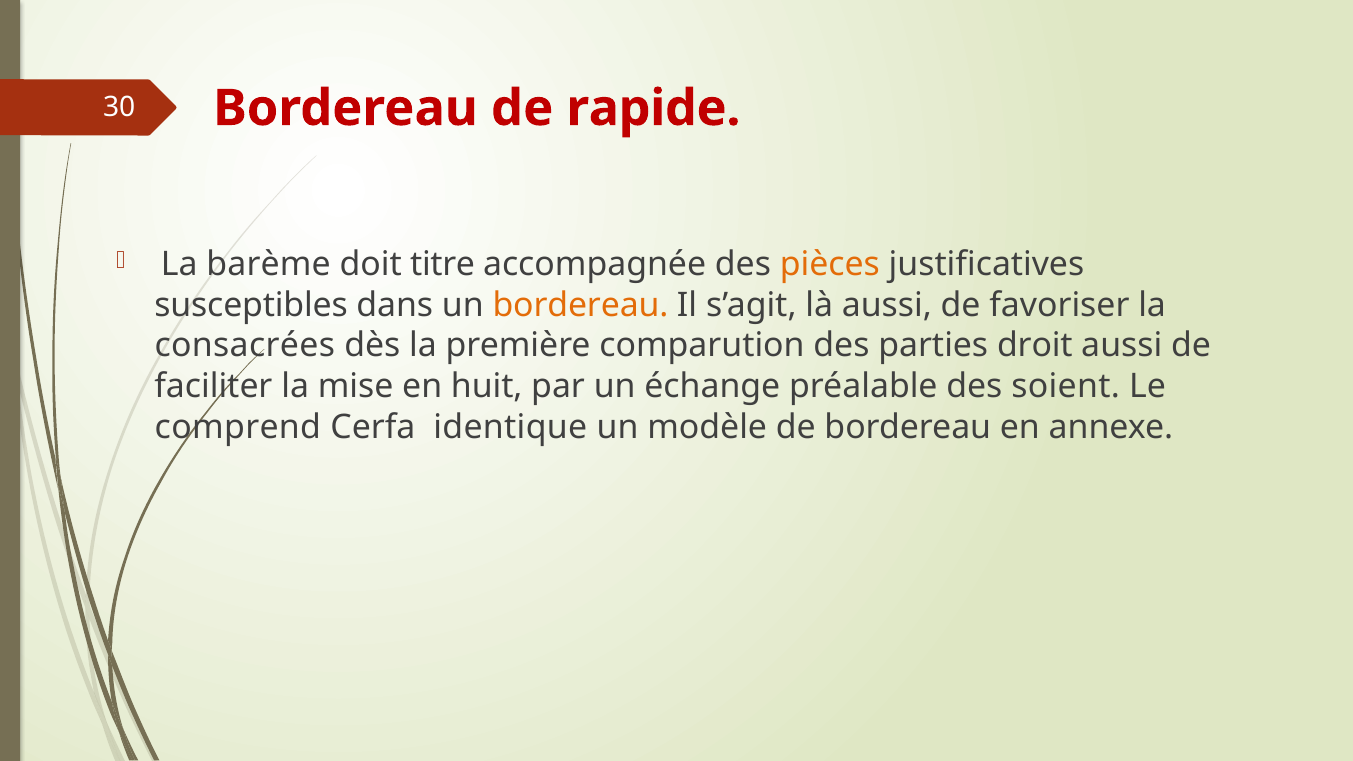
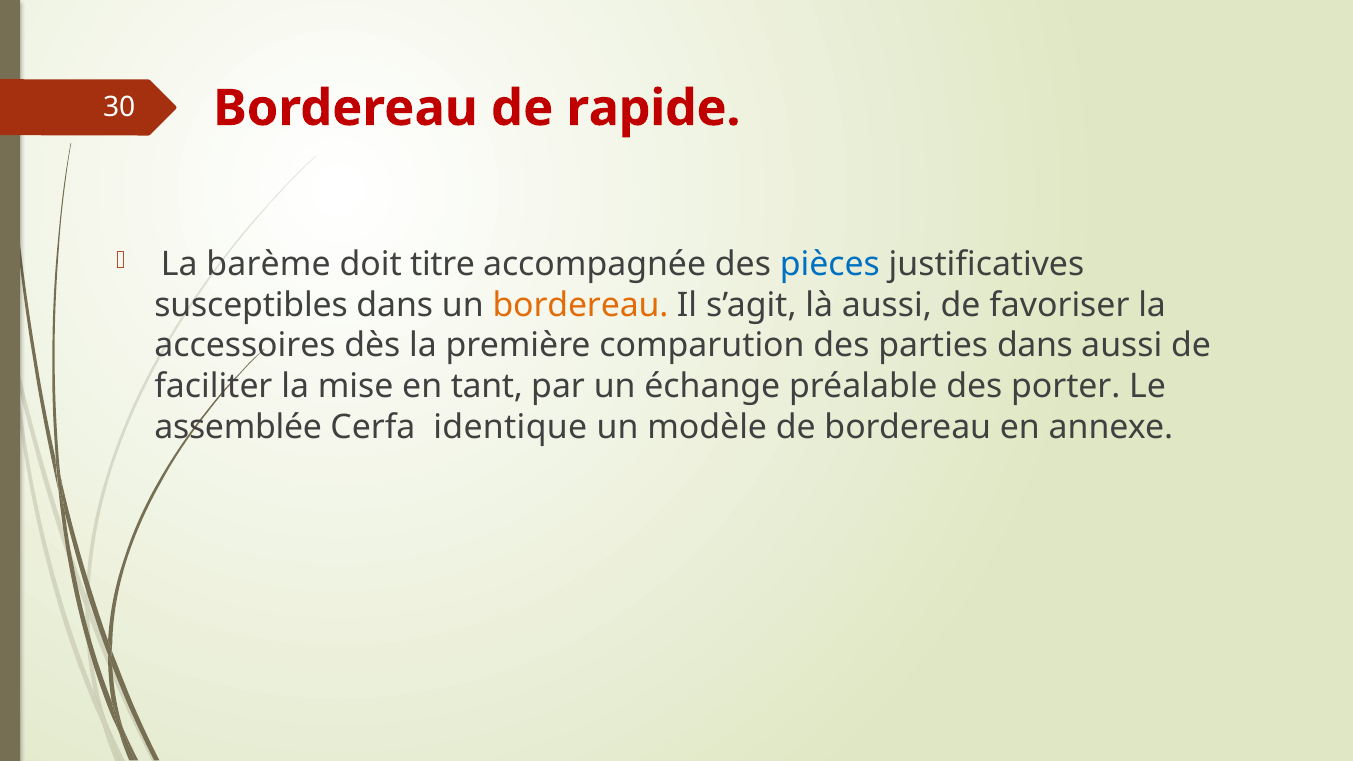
pièces colour: orange -> blue (830, 265)
consacrées: consacrées -> accessoires (245, 346)
parties droit: droit -> dans (1035, 346)
huit: huit -> tant (487, 386)
soient: soient -> porter (1066, 386)
comprend: comprend -> assemblée (238, 427)
